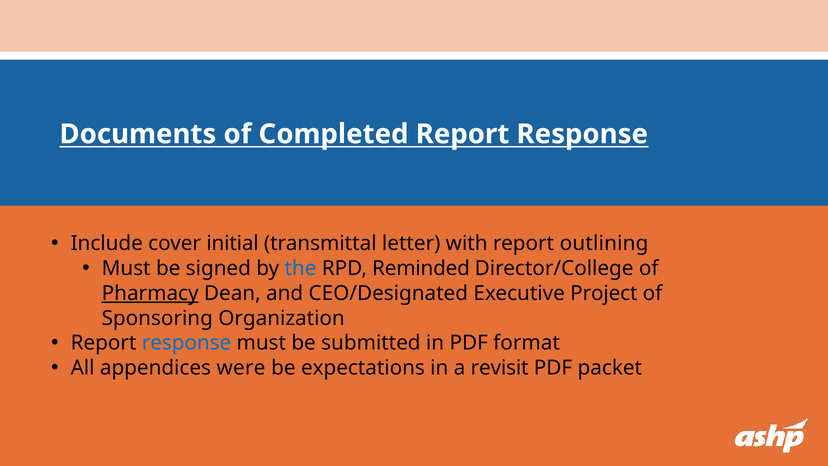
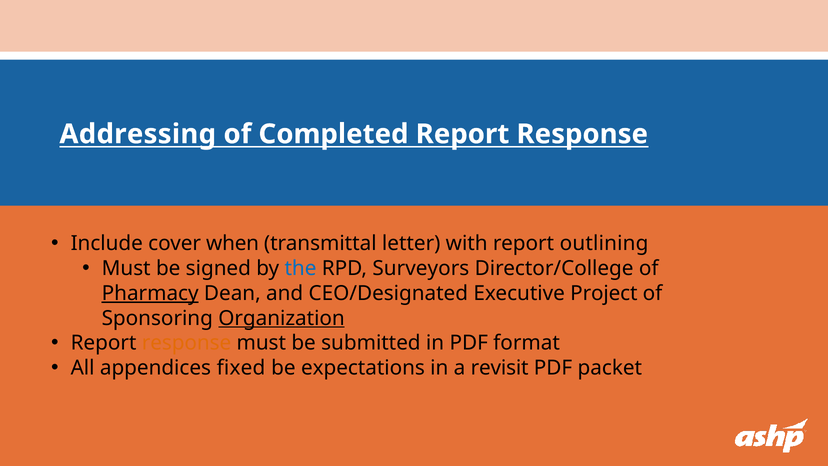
Documents: Documents -> Addressing (138, 134)
initial: initial -> when (233, 244)
Reminded: Reminded -> Surveyors (421, 268)
Organization underline: none -> present (282, 318)
response colour: blue -> orange (187, 343)
were: were -> fixed (241, 368)
